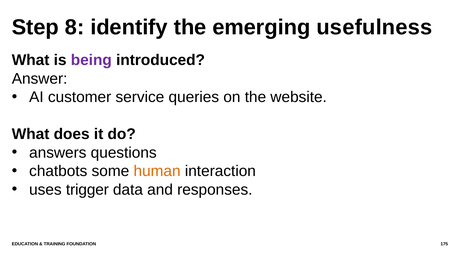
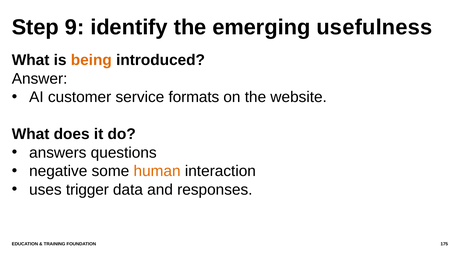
8: 8 -> 9 (75, 27)
being colour: purple -> orange (91, 60)
queries: queries -> formats (194, 97)
chatbots: chatbots -> negative (58, 171)
